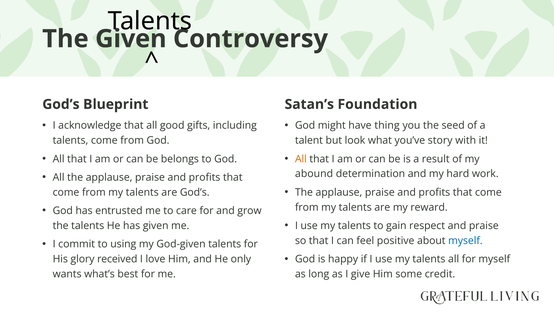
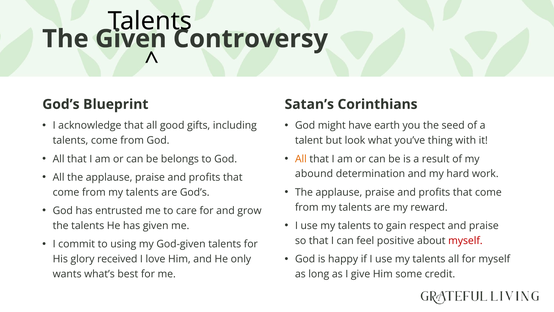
Foundation: Foundation -> Corinthians (378, 104)
thing: thing -> earth (387, 125)
story: story -> thing (440, 140)
myself colour: blue -> red (465, 240)
